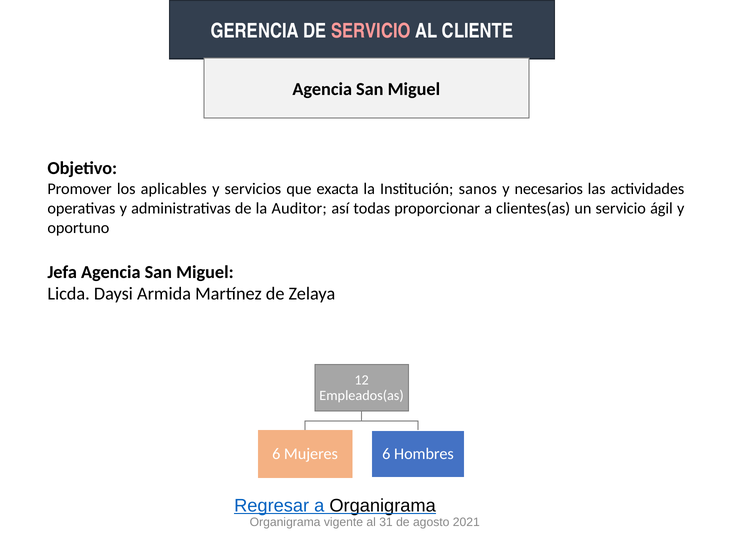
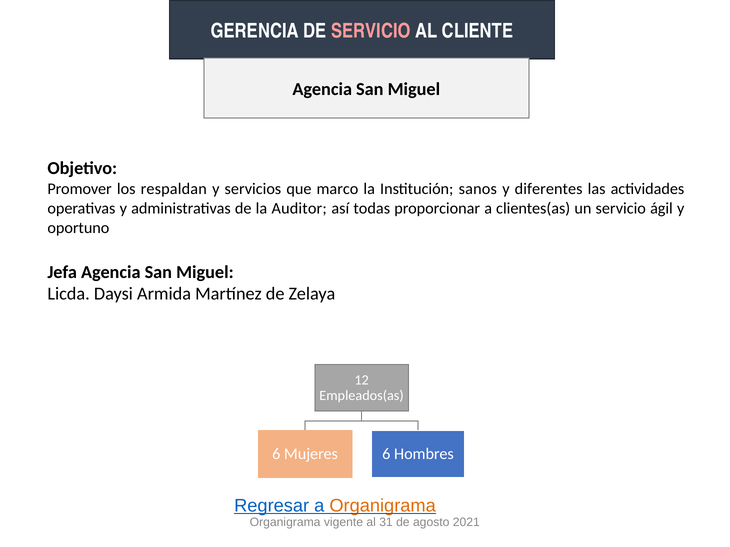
aplicables: aplicables -> respaldan (174, 189)
exacta: exacta -> marco (337, 189)
necesarios: necesarios -> diferentes (549, 189)
Organigrama colour: black -> orange (383, 506)
